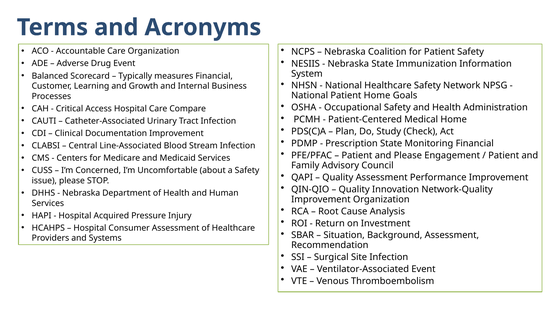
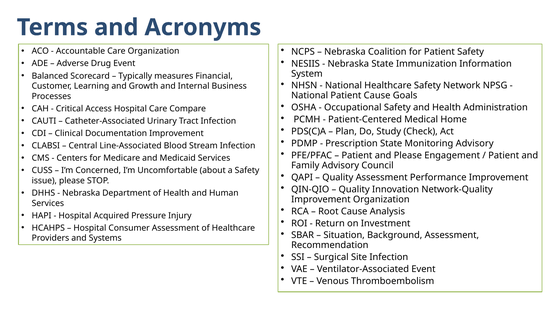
Patient Home: Home -> Cause (377, 96)
Monitoring Financial: Financial -> Advisory (475, 143)
